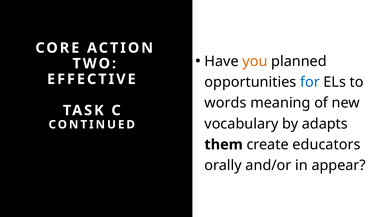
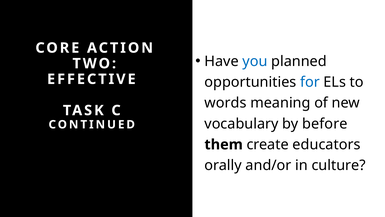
you colour: orange -> blue (255, 61)
adapts: adapts -> before (325, 124)
appear: appear -> culture (339, 165)
